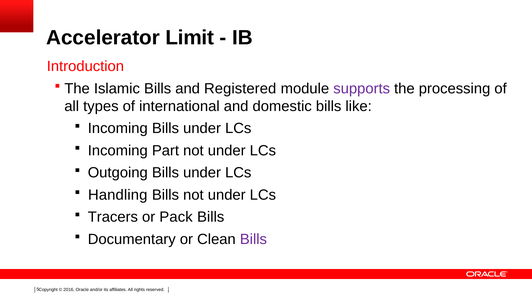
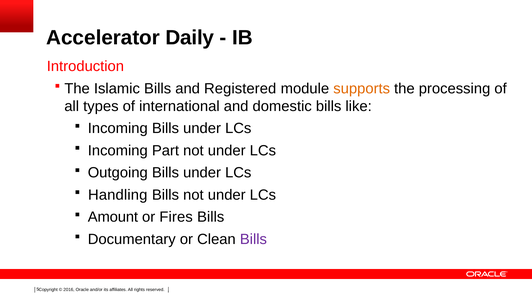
Limit: Limit -> Daily (190, 38)
supports colour: purple -> orange (362, 89)
Tracers: Tracers -> Amount (113, 217)
Pack: Pack -> Fires (176, 217)
